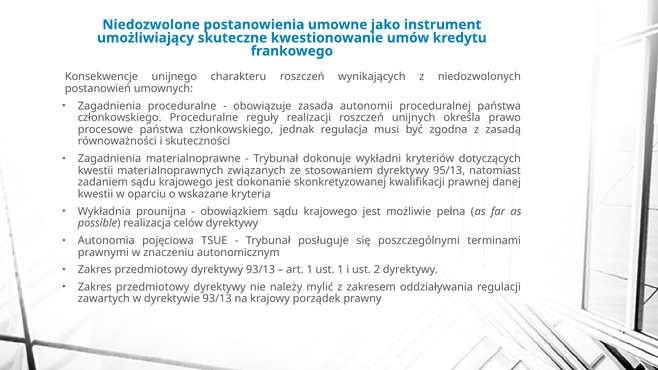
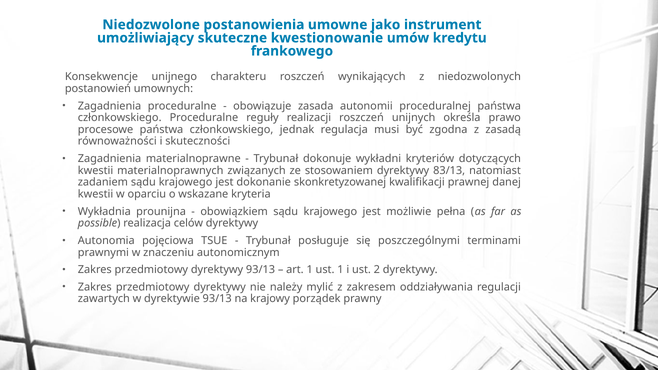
95/13: 95/13 -> 83/13 (449, 171)
